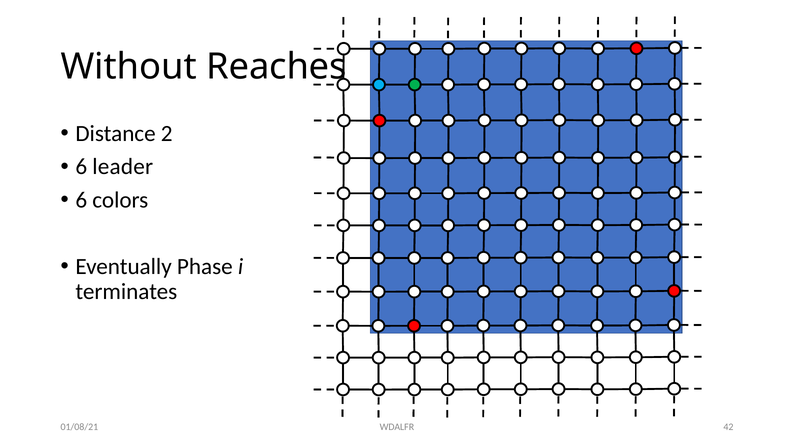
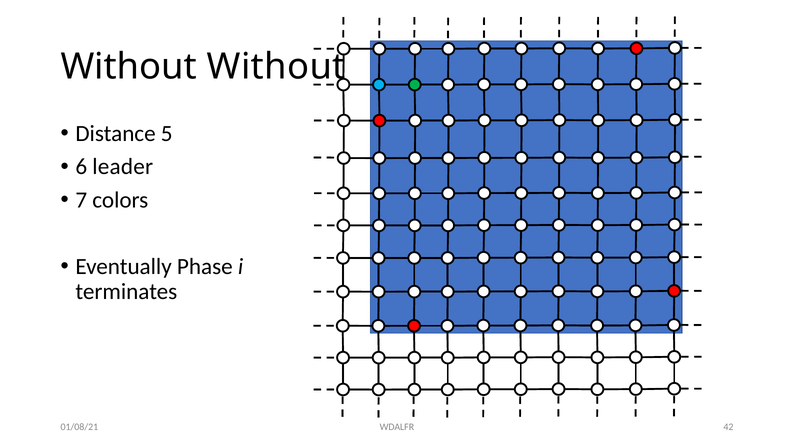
Without Reaches: Reaches -> Without (276, 67)
2: 2 -> 5 (167, 133)
6: 6 -> 7 (81, 200)
